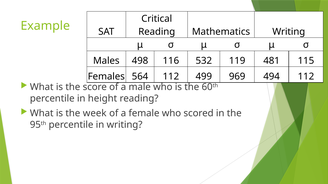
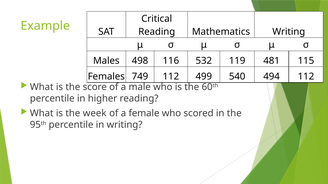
564: 564 -> 749 (140, 77)
969: 969 -> 540 (237, 77)
height: height -> higher (103, 99)
